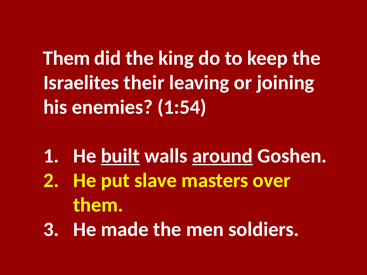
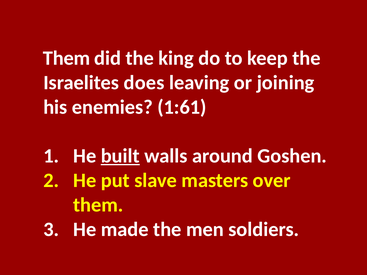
their: their -> does (144, 83)
1:54: 1:54 -> 1:61 (182, 107)
around underline: present -> none (222, 156)
